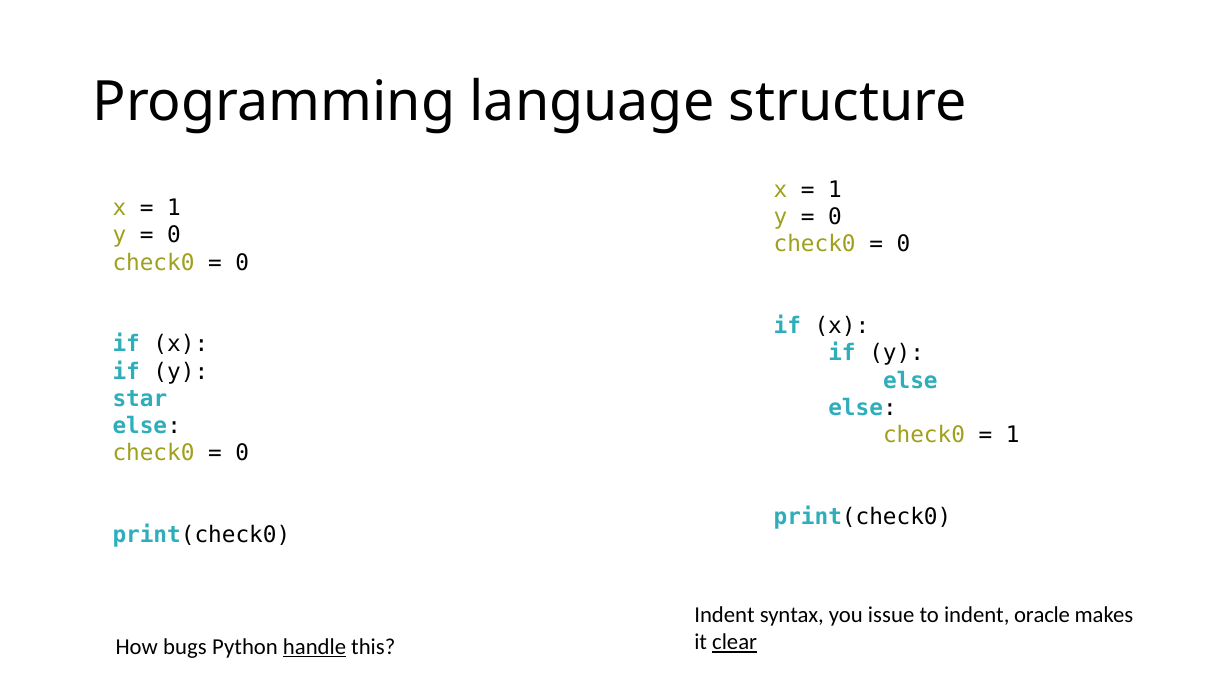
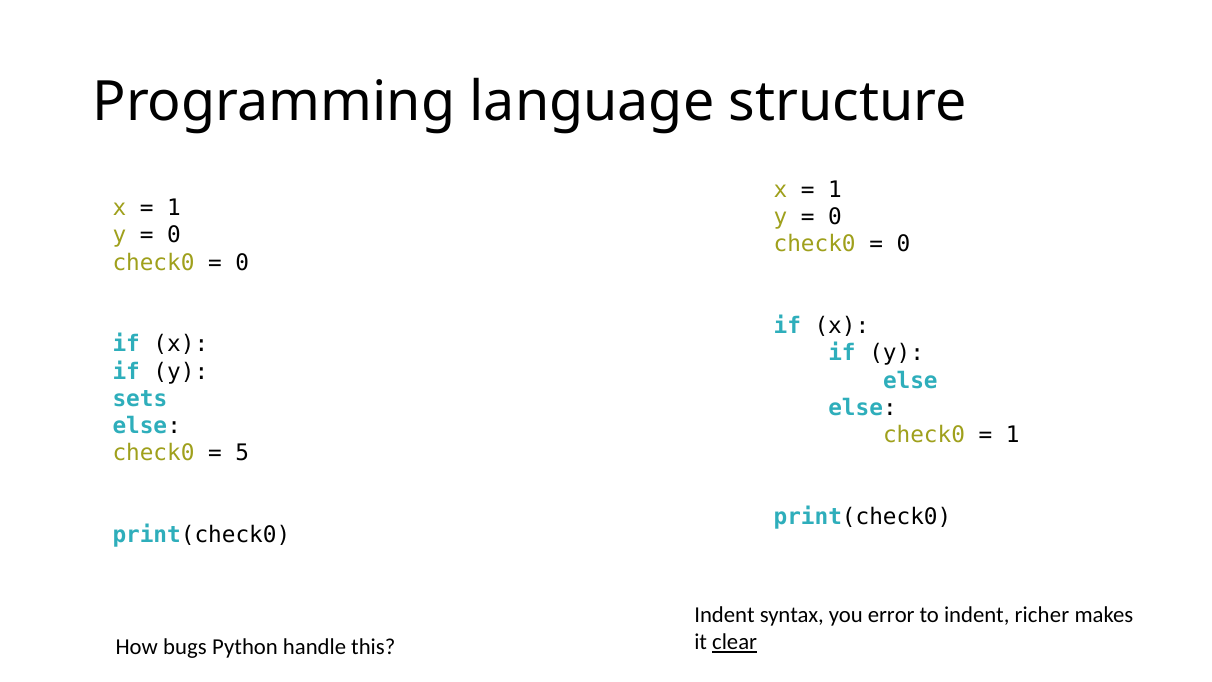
star: star -> sets (140, 399)
0: 0 -> 5 (242, 453)
issue: issue -> error (891, 615)
oracle: oracle -> richer (1042, 615)
handle underline: present -> none (315, 647)
